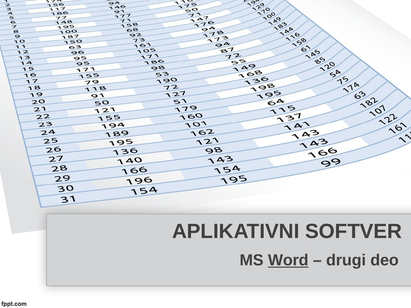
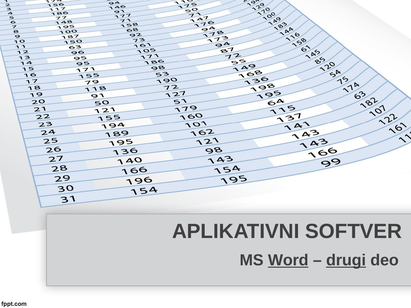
drugi underline: none -> present (346, 260)
